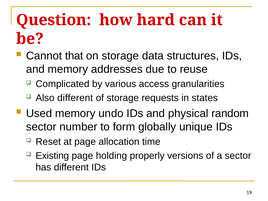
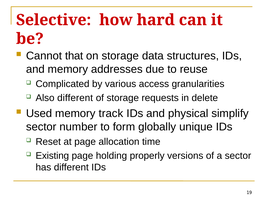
Question: Question -> Selective (54, 20)
states: states -> delete (205, 98)
undo: undo -> track (111, 113)
random: random -> simplify (230, 113)
